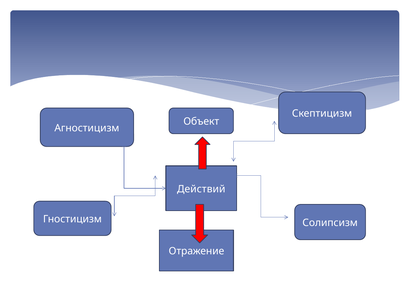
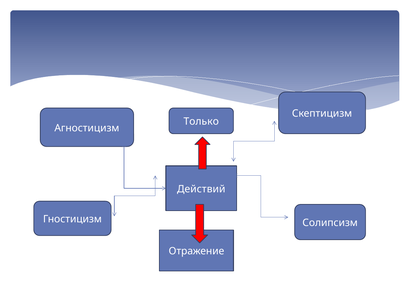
Объект: Объект -> Только (201, 122)
